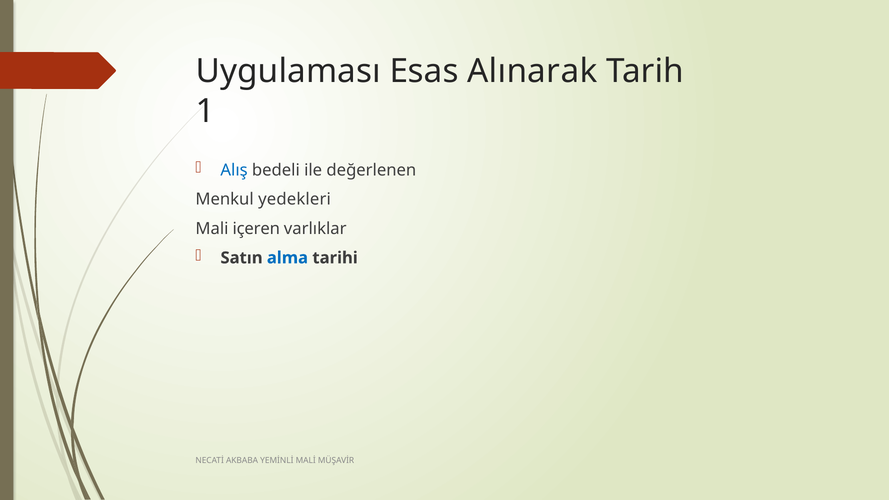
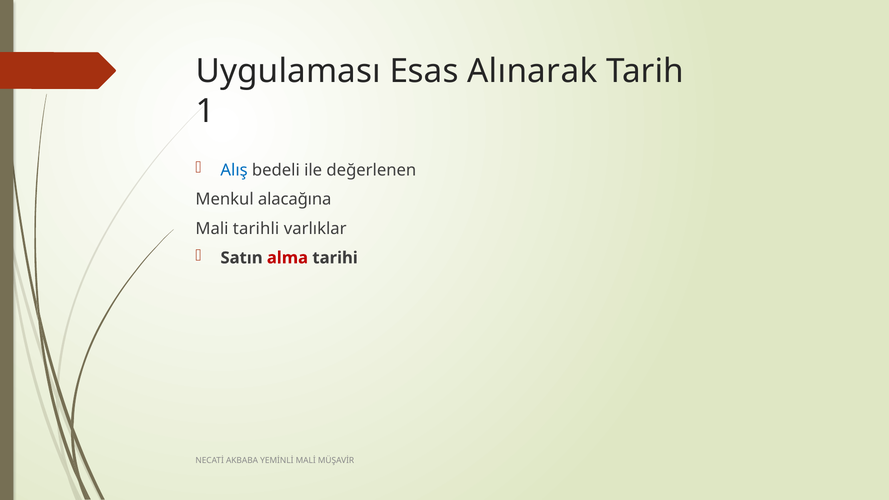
yedekleri: yedekleri -> alacağına (295, 199)
içeren: içeren -> tarihli (256, 229)
alma colour: blue -> red (287, 258)
